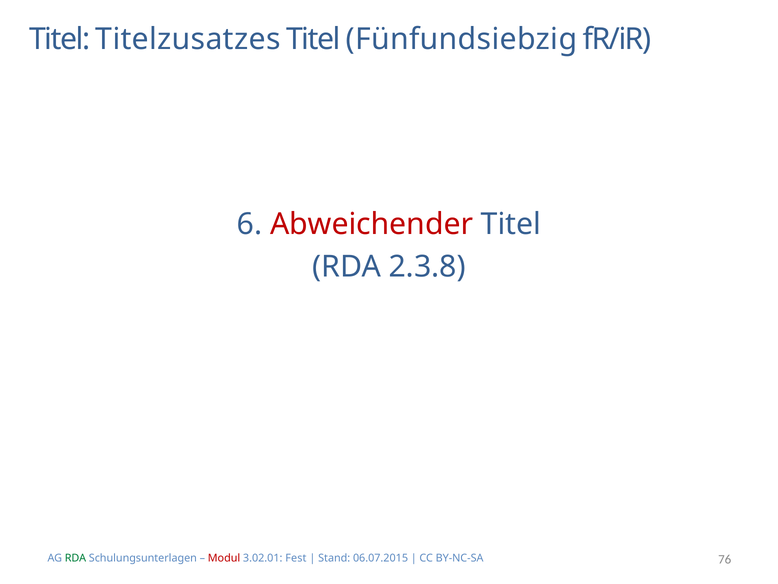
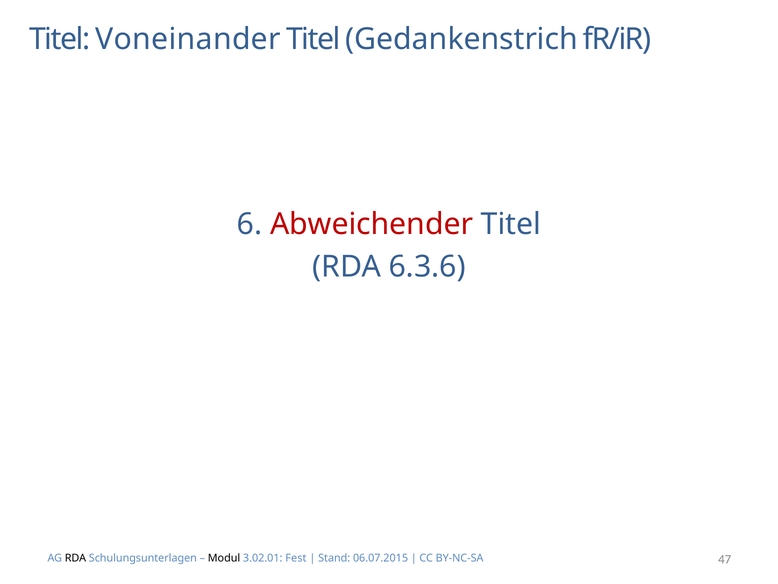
Titelzusatzes: Titelzusatzes -> Voneinander (188, 39)
Fünfundsiebzig: Fünfundsiebzig -> Gedankenstrich (462, 39)
2.3.8: 2.3.8 -> 6.3.6 (427, 266)
RDA colour: green -> black (75, 558)
Modul colour: red -> black (224, 558)
76: 76 -> 47 (725, 559)
